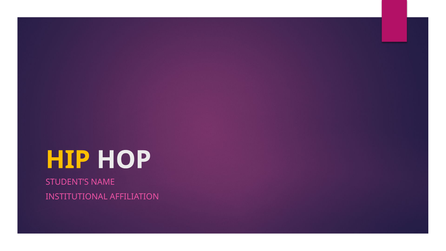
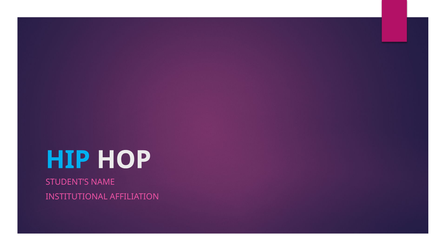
HIP colour: yellow -> light blue (68, 160)
